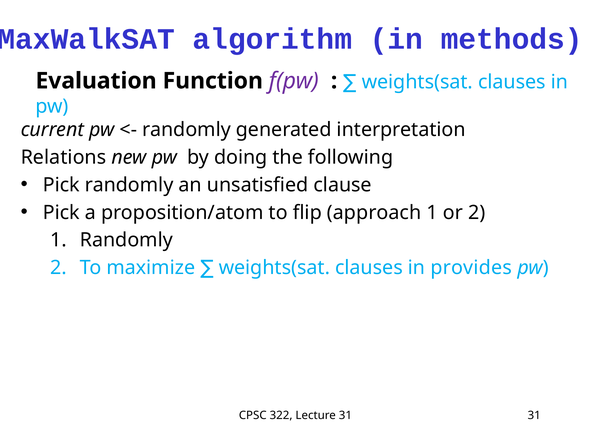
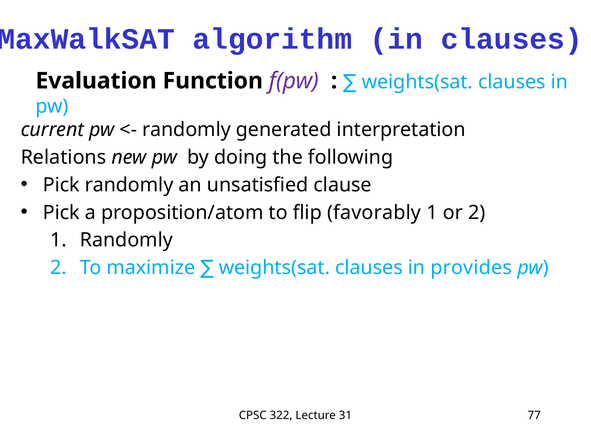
in methods: methods -> clauses (512, 39)
approach: approach -> favorably (374, 212)
31 31: 31 -> 77 (534, 415)
